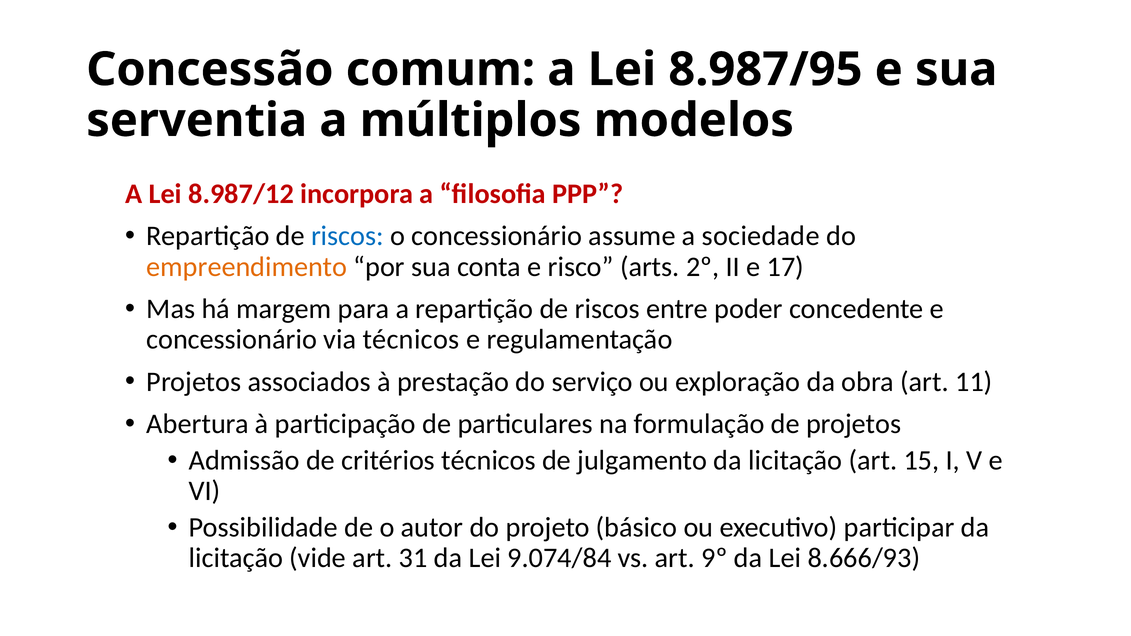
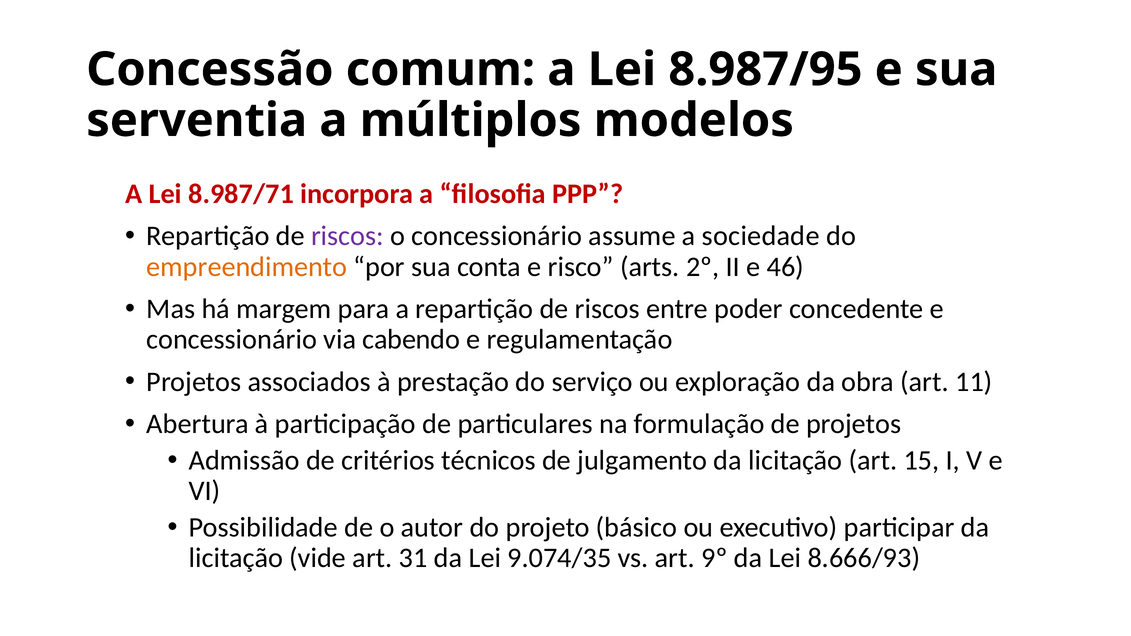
8.987/12: 8.987/12 -> 8.987/71 (241, 194)
riscos colour: blue -> purple (347, 236)
17: 17 -> 46 (785, 267)
via técnicos: técnicos -> cabendo (411, 340)
9.074/84: 9.074/84 -> 9.074/35 (559, 558)
